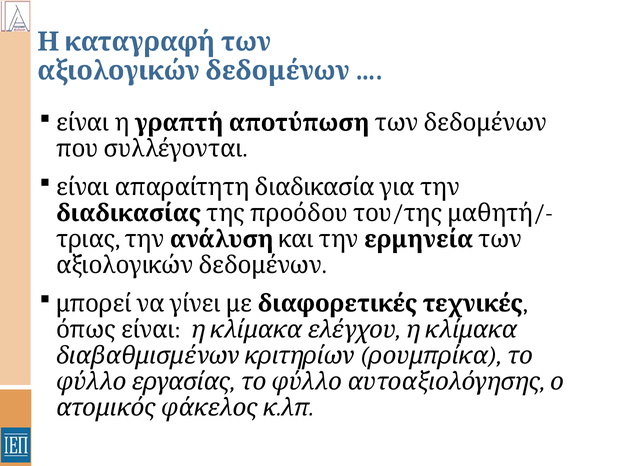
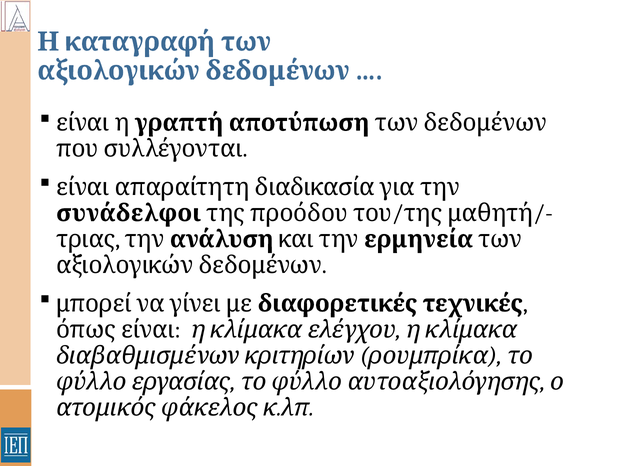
διαδικασίας: διαδικασίας -> συνάδελφοι (129, 213)
